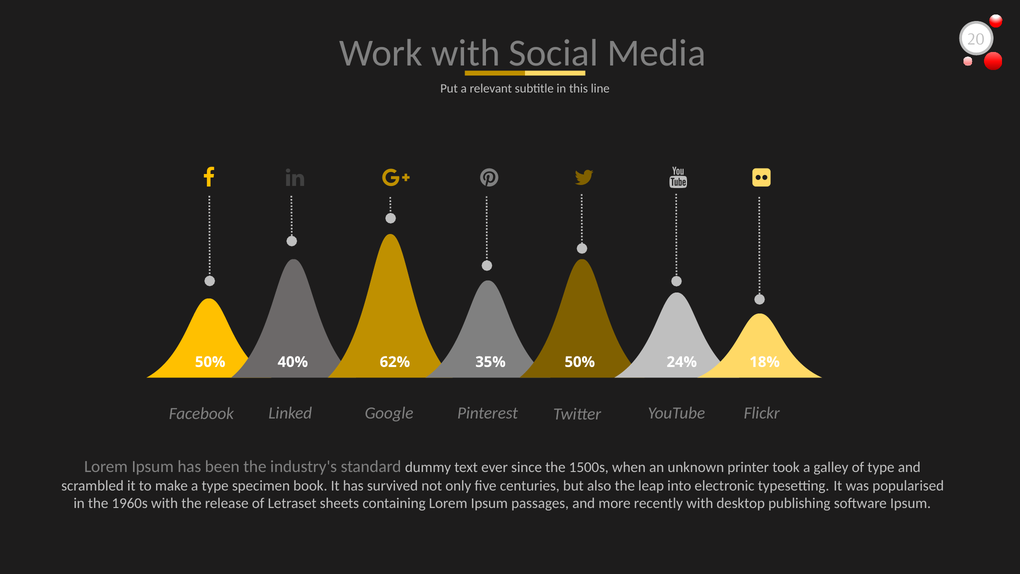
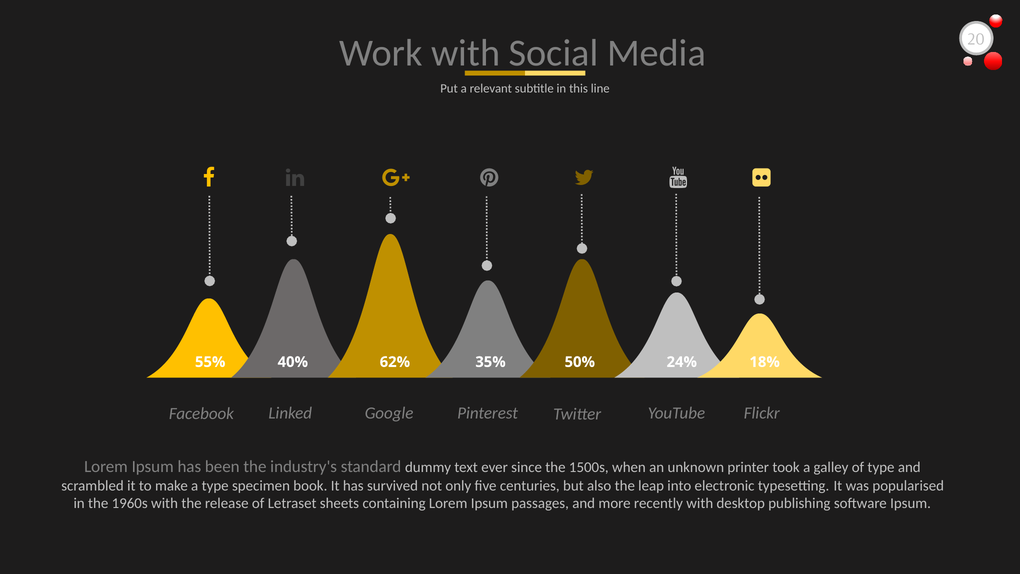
50%: 50% -> 55% (210, 362)
